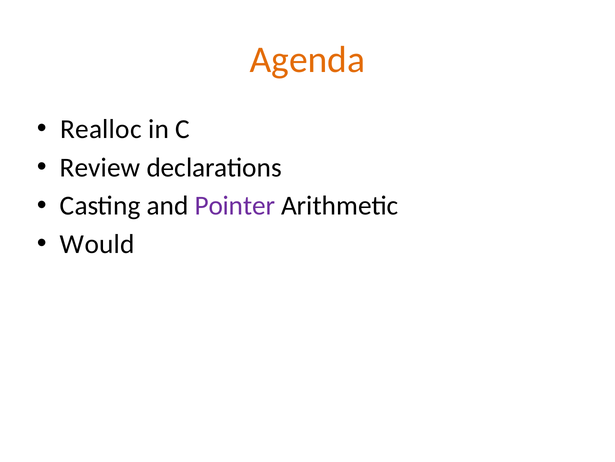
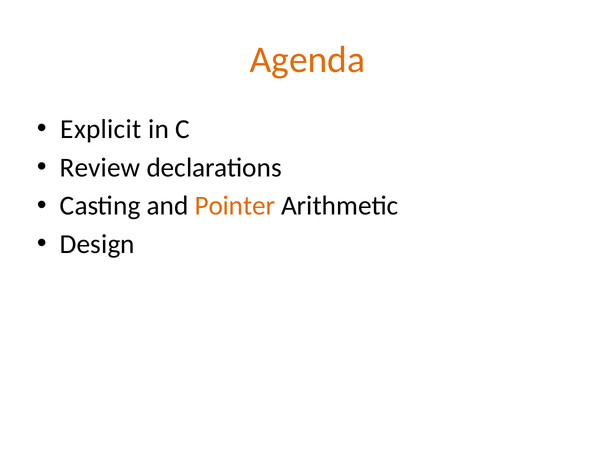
Realloc: Realloc -> Explicit (101, 129)
Pointer colour: purple -> orange (235, 206)
Would: Would -> Design (97, 244)
